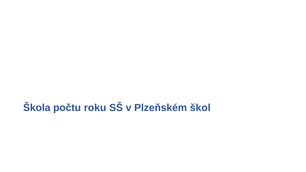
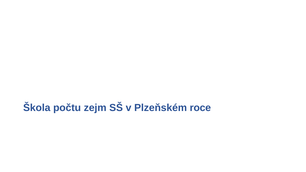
roku: roku -> zejm (95, 108)
škol: škol -> roce (200, 108)
